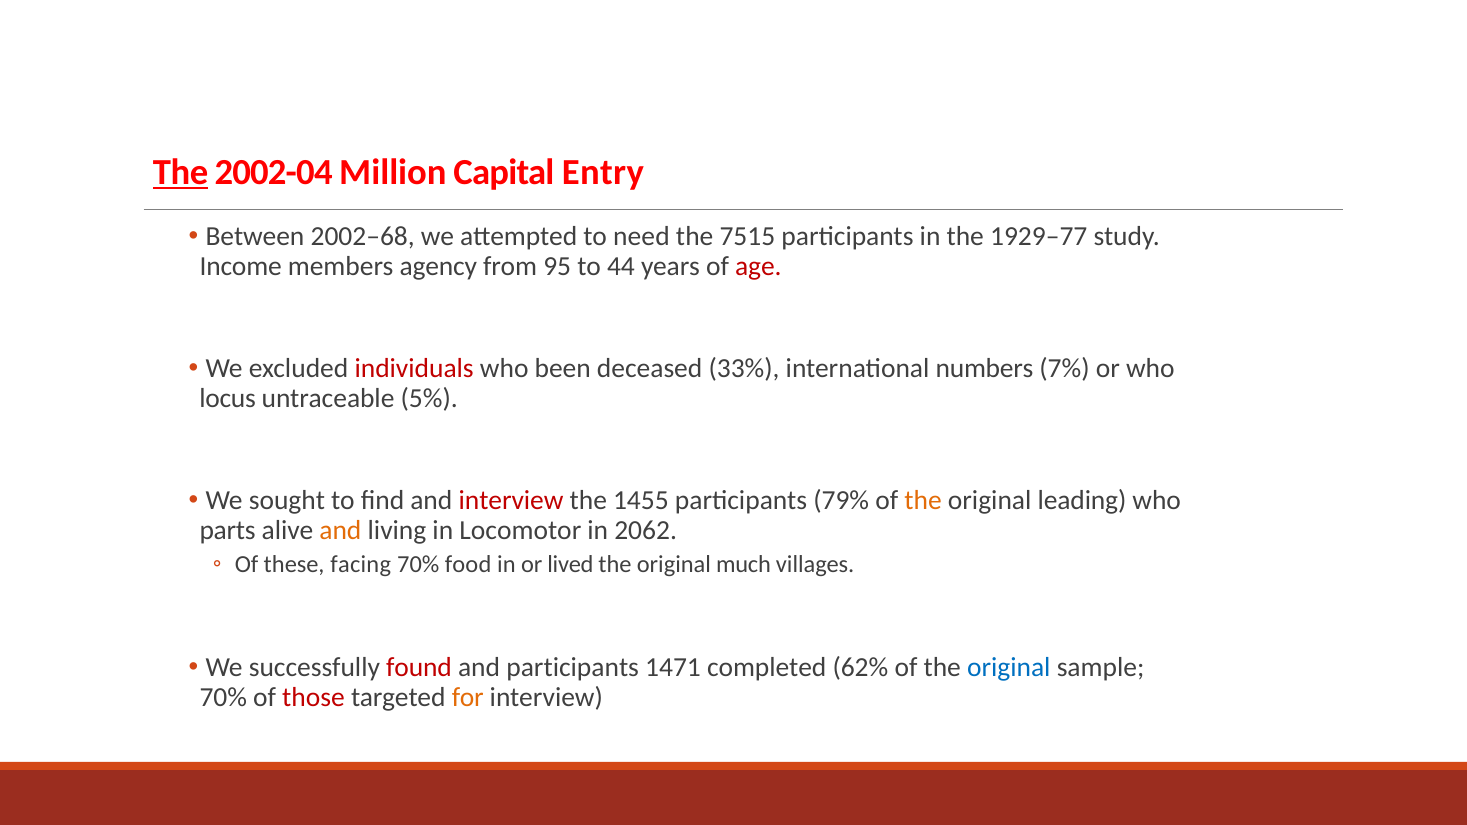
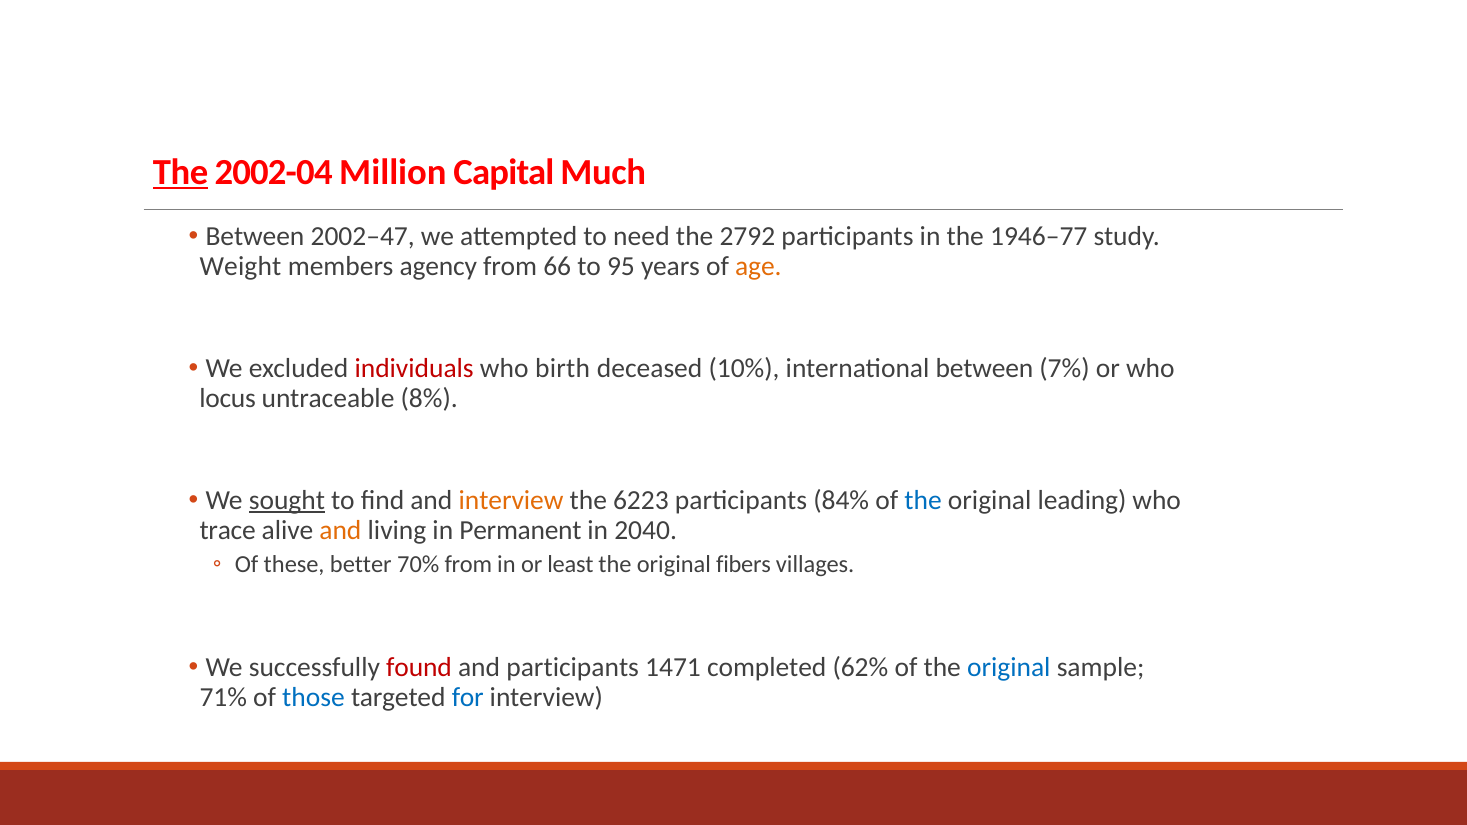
Entry: Entry -> Much (603, 172)
2002–68: 2002–68 -> 2002–47 (363, 237)
7515: 7515 -> 2792 (747, 237)
1929–77: 1929–77 -> 1946–77 (1039, 237)
Income: Income -> Weight (240, 267)
95: 95 -> 66 (557, 267)
44: 44 -> 95 (621, 267)
age colour: red -> orange (758, 267)
been: been -> birth (563, 369)
33%: 33% -> 10% (744, 369)
international numbers: numbers -> between (984, 369)
5%: 5% -> 8% (429, 398)
sought underline: none -> present (287, 501)
interview colour: red -> orange (511, 501)
1455: 1455 -> 6223 (641, 501)
79%: 79% -> 84% (841, 501)
the colour: orange -> blue (923, 501)
parts: parts -> trace (228, 530)
Locomotor: Locomotor -> Permanent (520, 530)
2062: 2062 -> 2040 (646, 530)
facing: facing -> better (361, 564)
70% food: food -> from (468, 564)
lived: lived -> least (570, 564)
much: much -> fibers (744, 564)
70%: 70% -> 71% (223, 698)
those colour: red -> blue (313, 698)
for colour: orange -> blue (468, 698)
